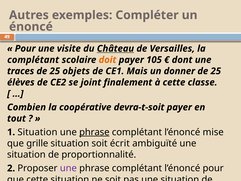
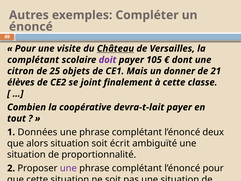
doit colour: orange -> purple (108, 60)
traces: traces -> citron (21, 71)
25: 25 -> 21 (216, 71)
devra-t-soit: devra-t-soit -> devra-t-lait (139, 107)
1 Situation: Situation -> Données (37, 132)
phrase underline: present -> none (94, 132)
mise: mise -> deux (213, 132)
grille: grille -> alors (37, 143)
